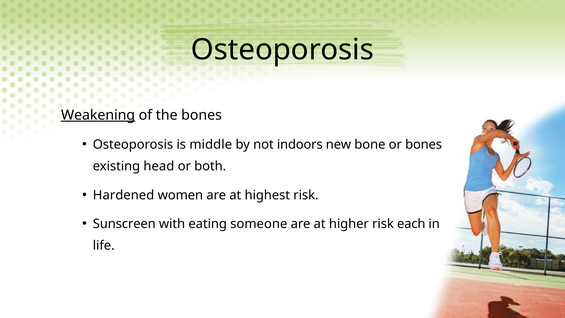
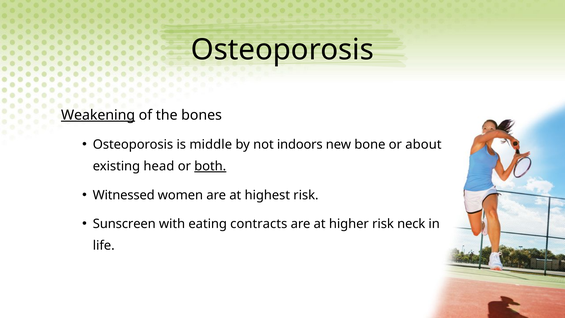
or bones: bones -> about (423, 144)
both underline: none -> present (210, 166)
Hardened: Hardened -> Witnessed (124, 195)
someone: someone -> contracts (259, 224)
each: each -> neck (411, 224)
